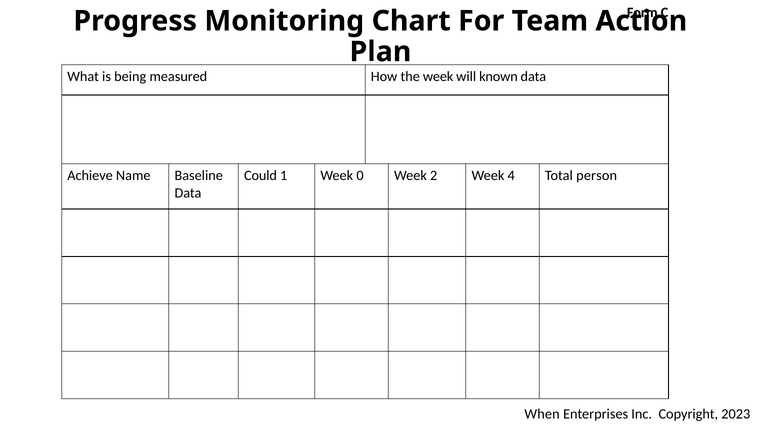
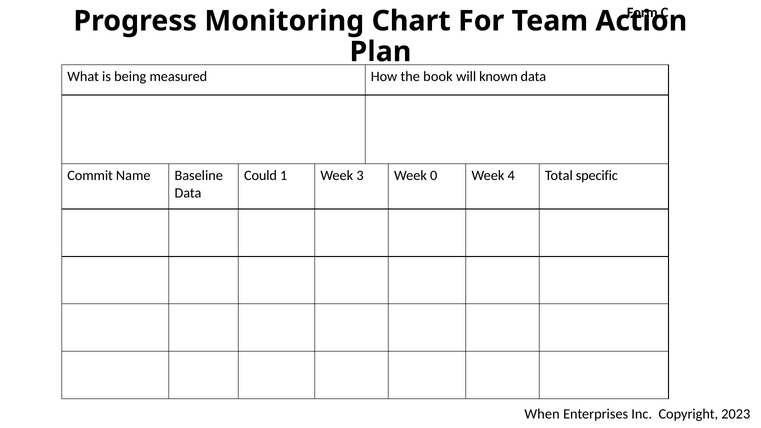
the week: week -> book (438, 76)
Achieve: Achieve -> Commit (90, 175)
0: 0 -> 3 (360, 175)
2: 2 -> 0 (434, 175)
person: person -> specific (597, 175)
